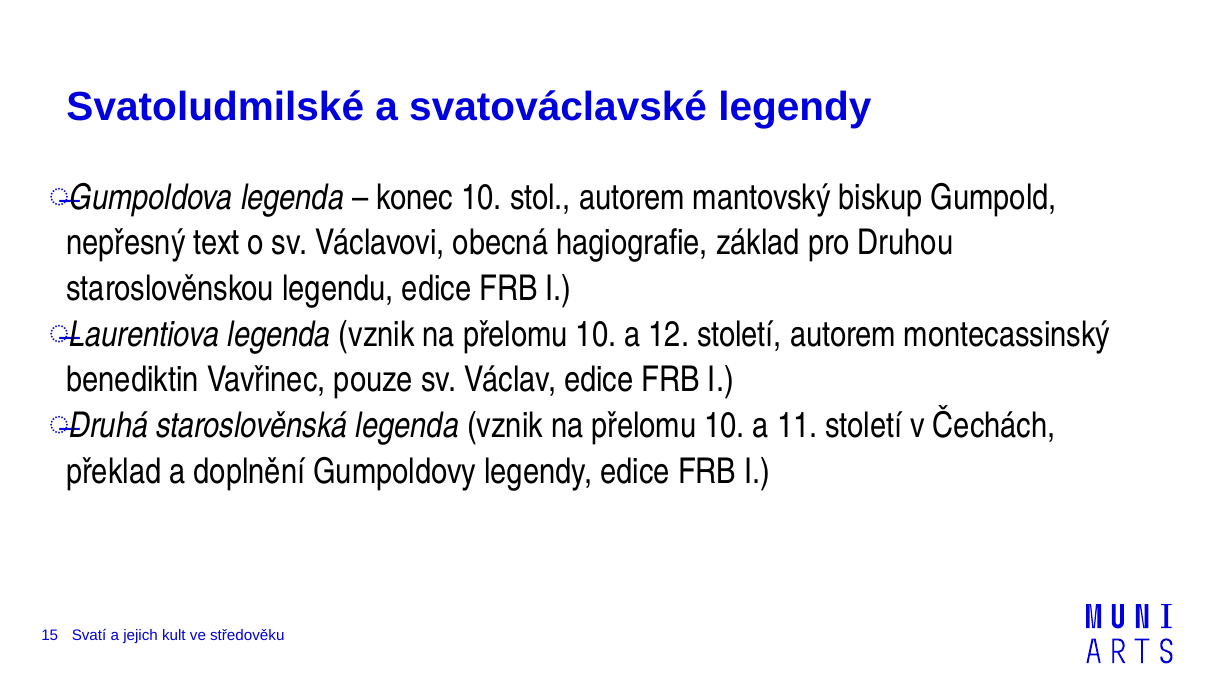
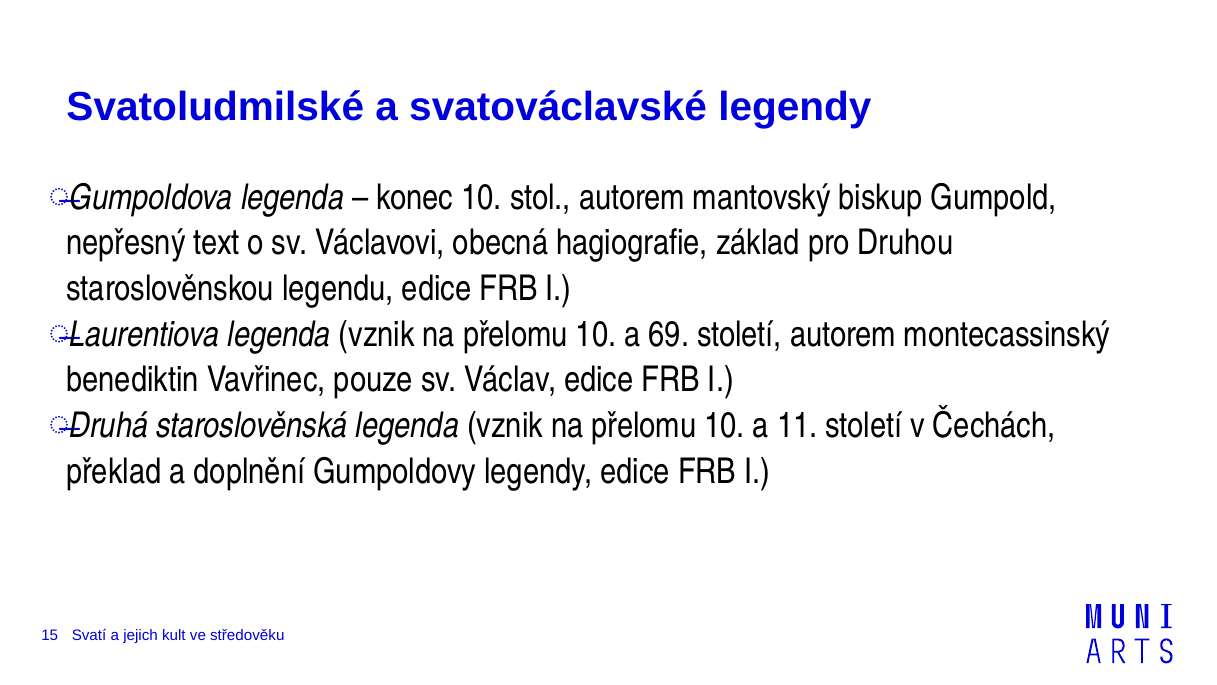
12: 12 -> 69 (669, 334)
